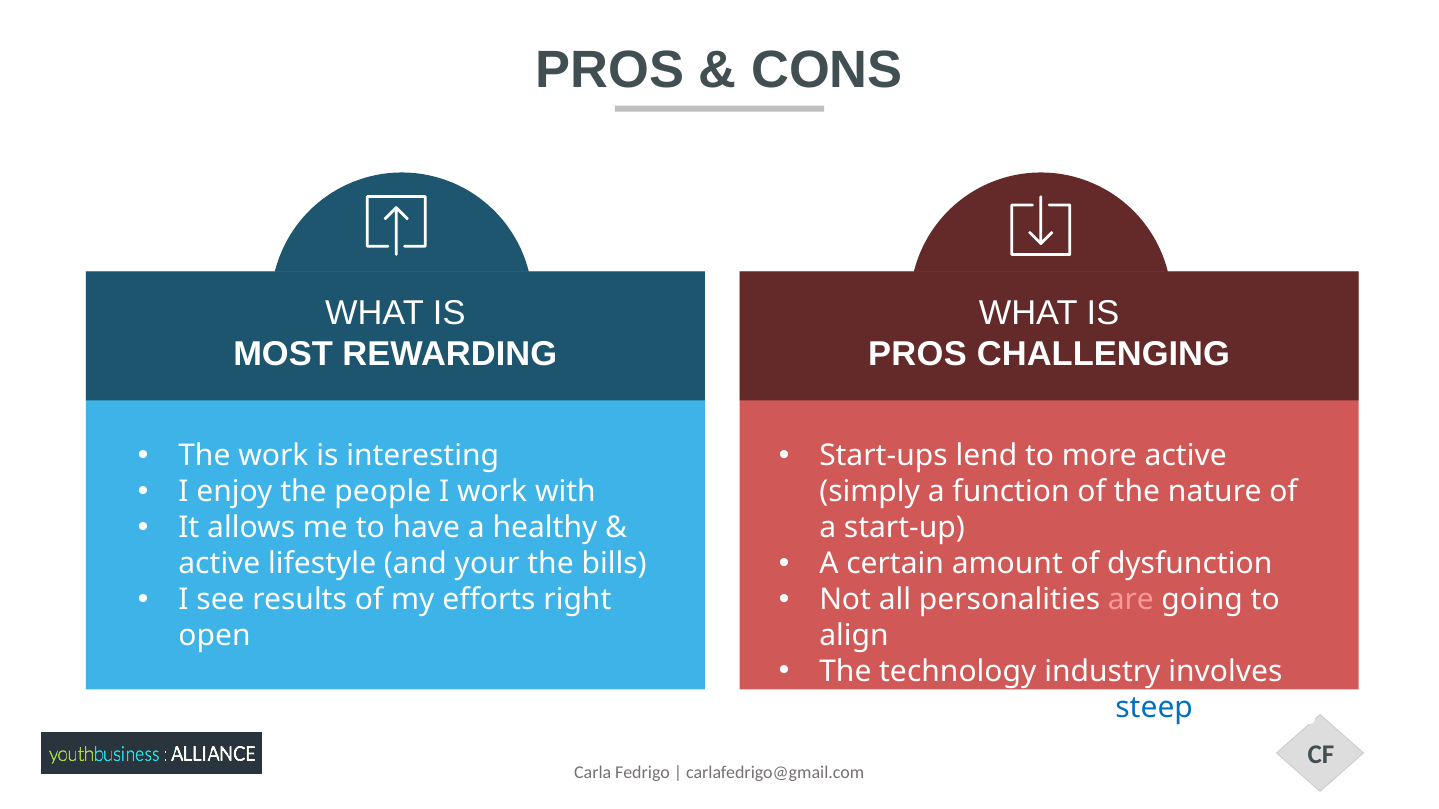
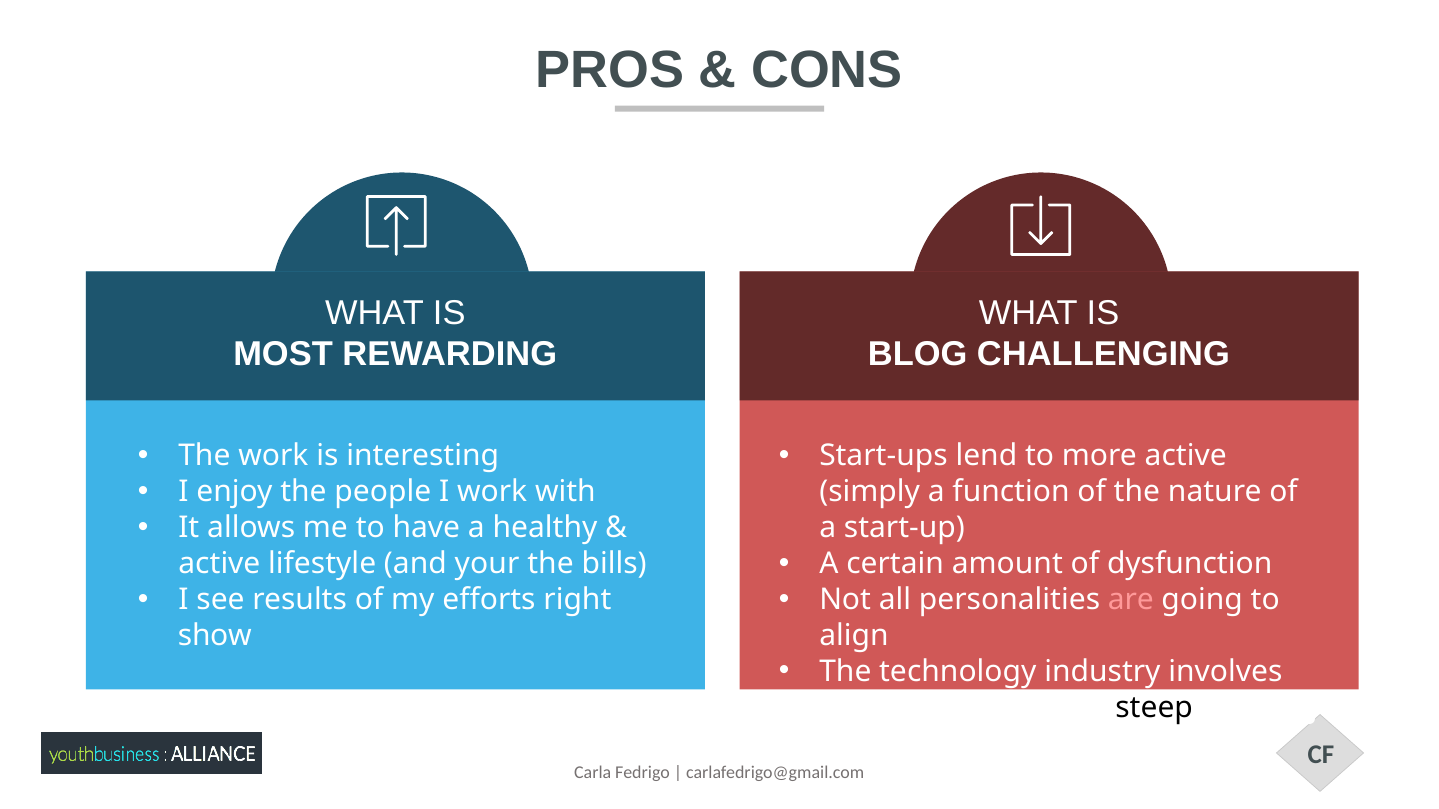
PROS: PROS -> BLOG (918, 354)
open: open -> show (215, 636)
steep colour: blue -> black (1154, 708)
